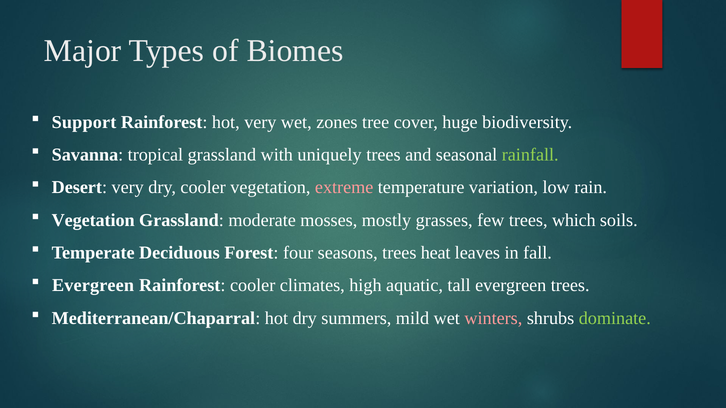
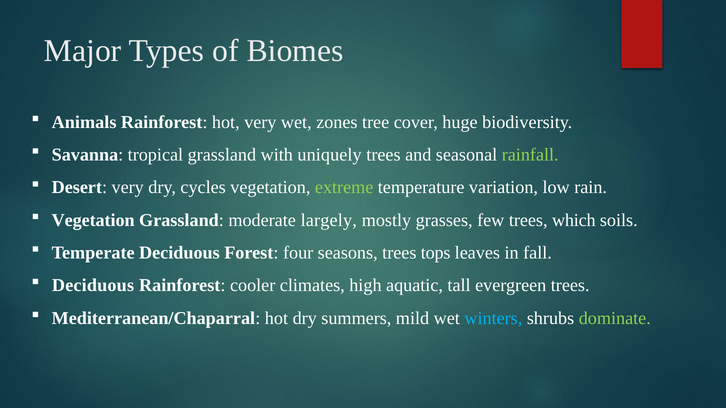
Support: Support -> Animals (84, 122)
dry cooler: cooler -> cycles (203, 188)
extreme colour: pink -> light green (344, 188)
mosses: mosses -> largely (329, 220)
heat: heat -> tops (436, 253)
Evergreen: Evergreen -> Deciduous (93, 286)
winters colour: pink -> light blue (493, 318)
